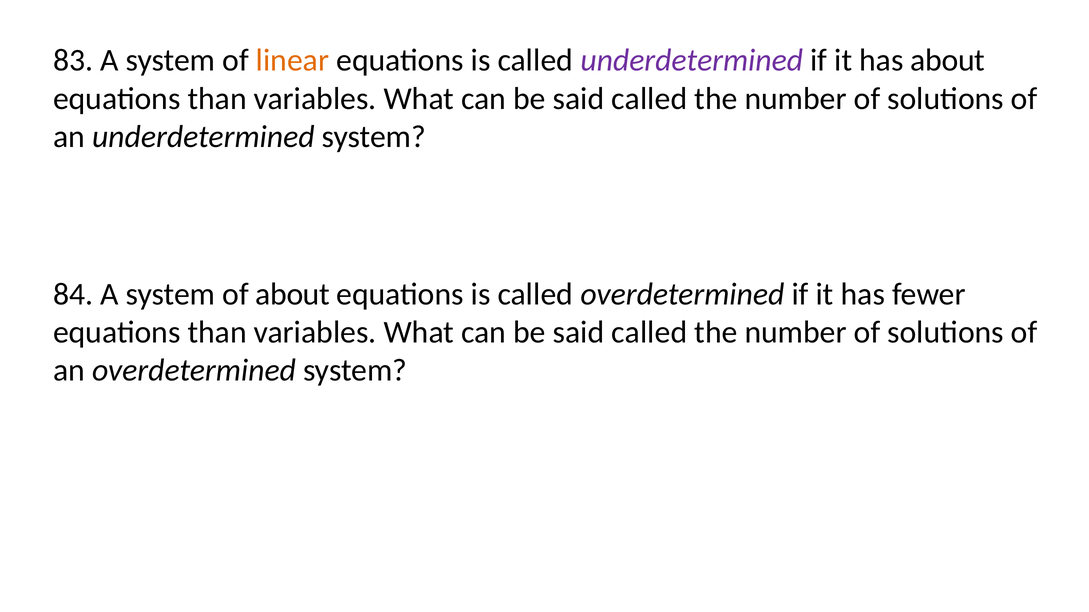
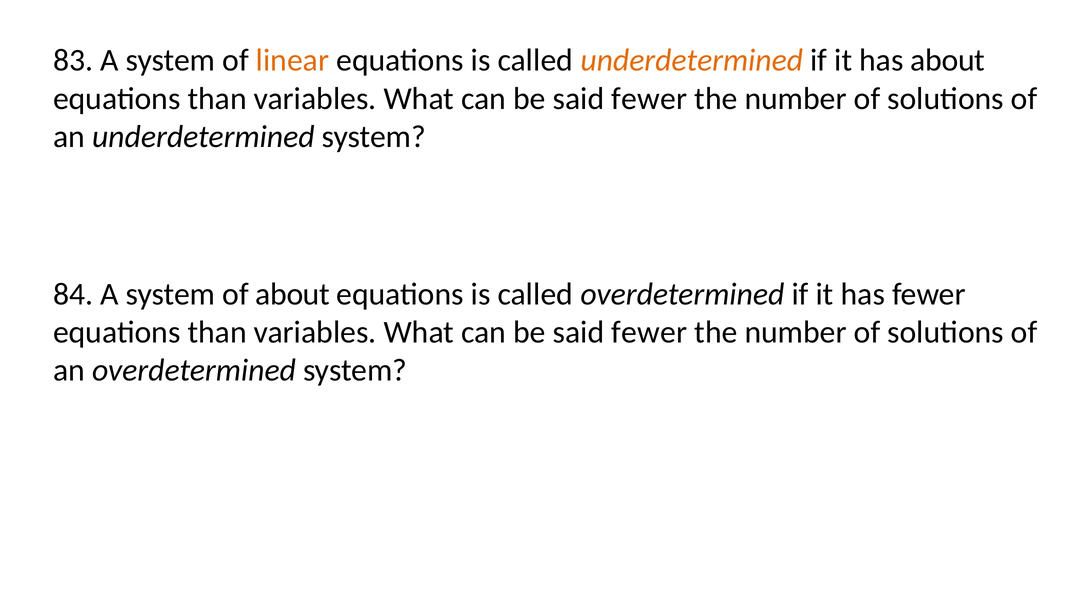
underdetermined colour: purple -> orange (692, 61)
called: called -> fewer (649, 99)
called: called -> fewer (649, 332)
